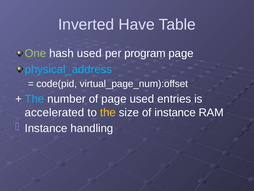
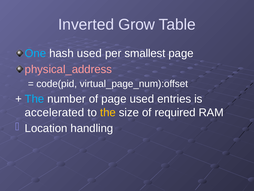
Have: Have -> Grow (137, 25)
One colour: light green -> light blue (35, 53)
program: program -> smallest (145, 53)
physical_address colour: light blue -> pink (68, 69)
of instance: instance -> required (175, 112)
Instance: Instance -> Location (46, 128)
